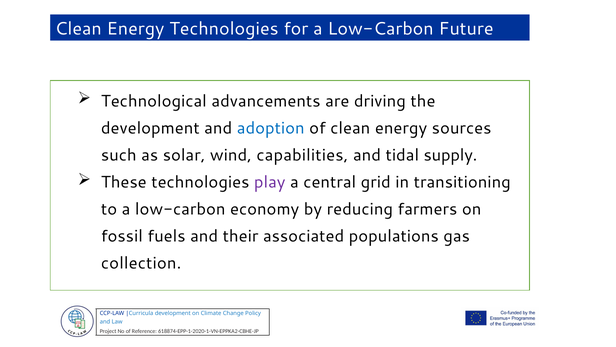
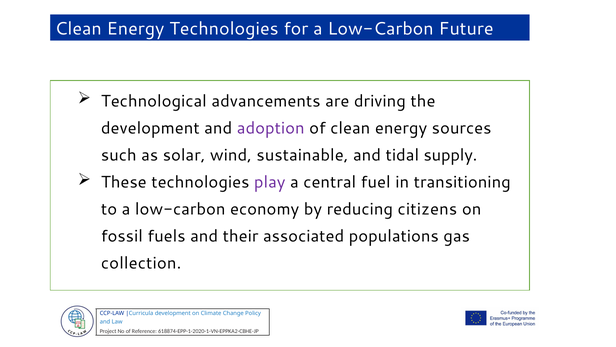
adoption colour: blue -> purple (271, 128)
capabilities: capabilities -> sustainable (302, 155)
grid: grid -> fuel (376, 182)
farmers: farmers -> citizens (427, 209)
